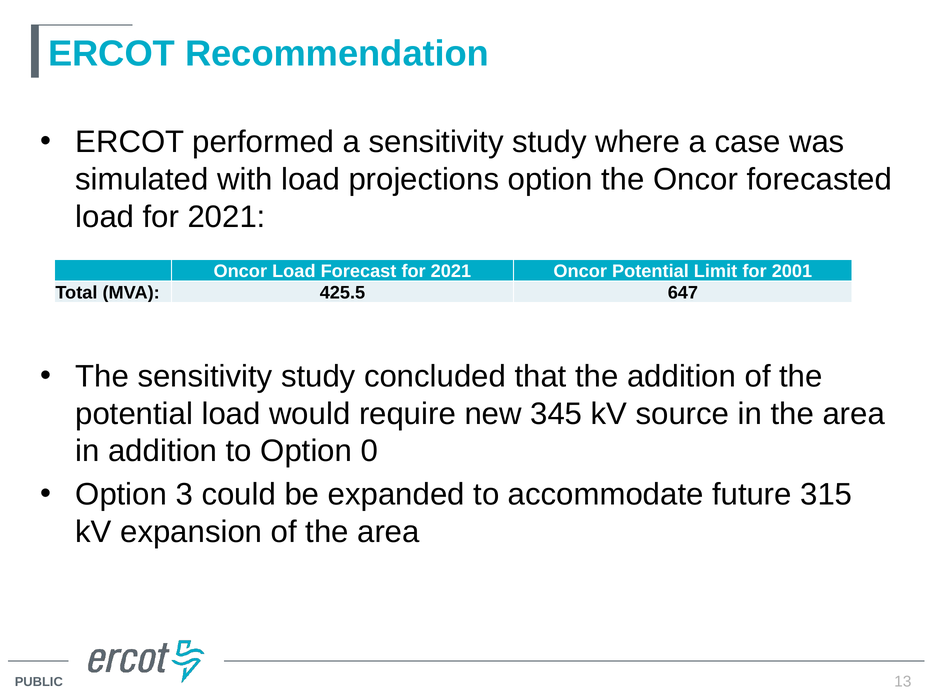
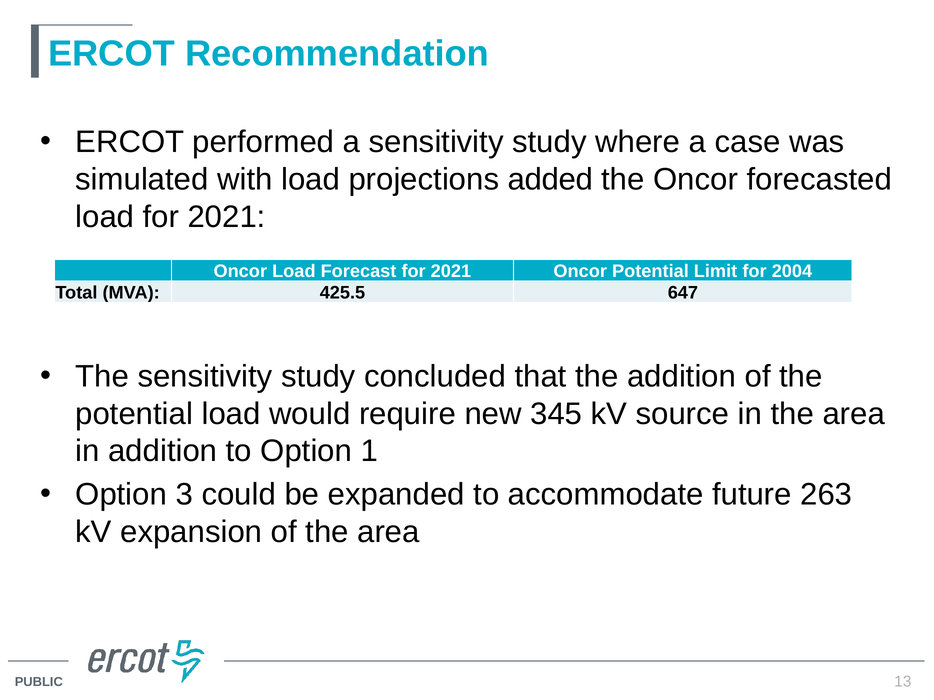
projections option: option -> added (550, 180)
2001: 2001 -> 2004 (792, 271)
0: 0 -> 1 (369, 451)
315: 315 -> 263 (826, 495)
